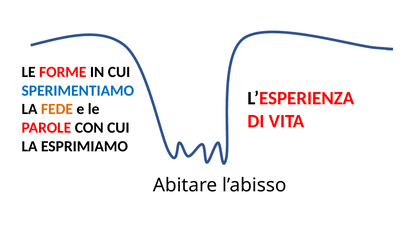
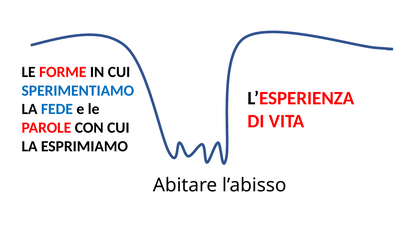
FEDE colour: orange -> blue (57, 109)
